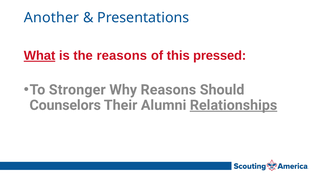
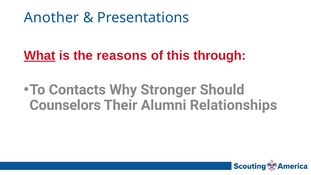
pressed: pressed -> through (220, 56)
Stronger: Stronger -> Contacts (77, 90)
Why Reasons: Reasons -> Stronger (168, 90)
Relationships underline: present -> none (234, 105)
